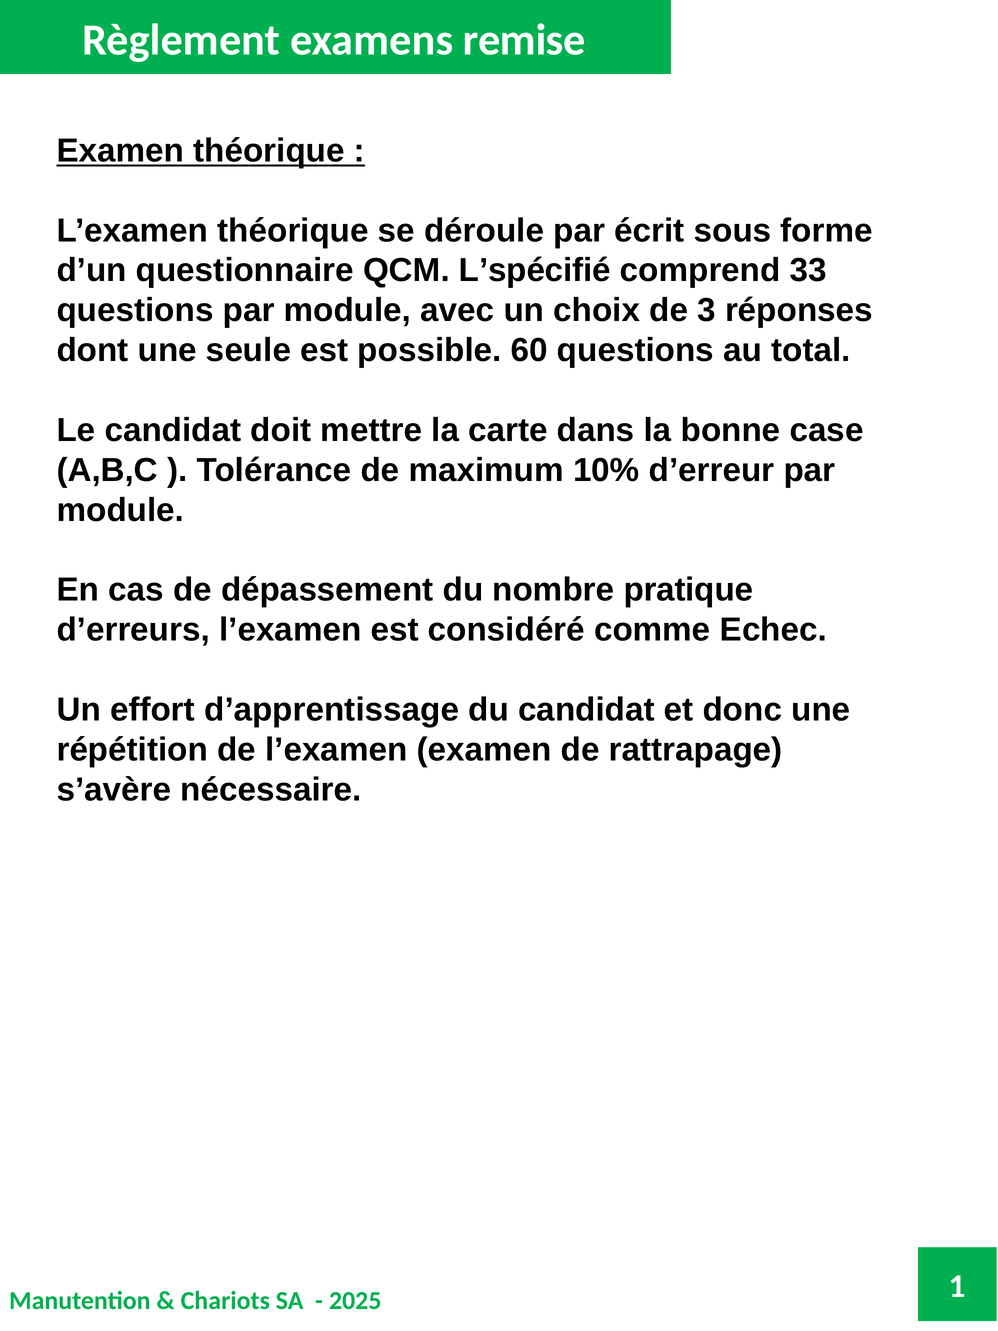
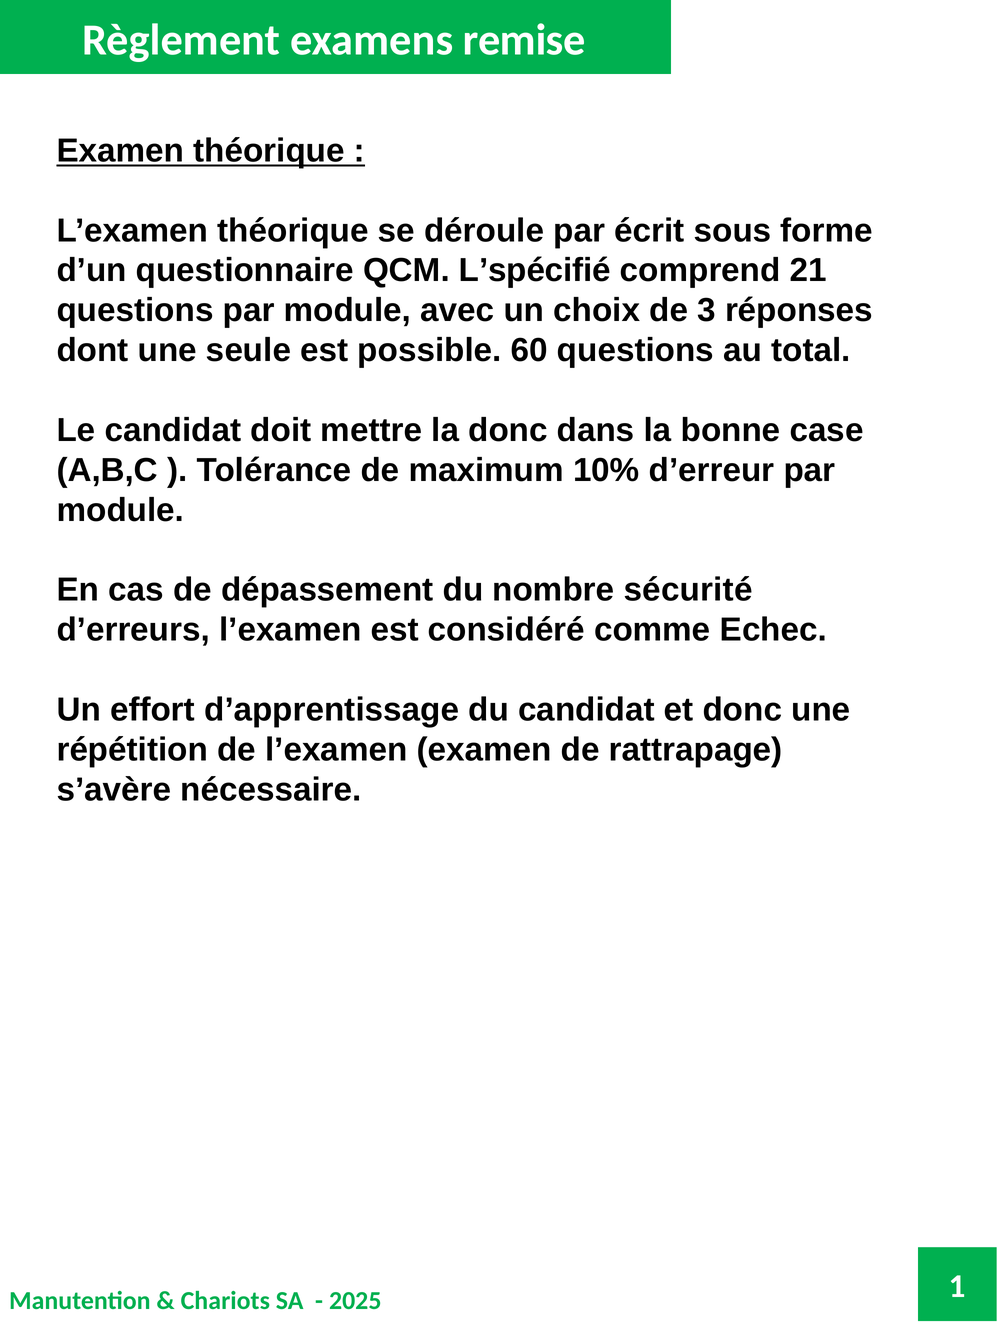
33: 33 -> 21 (808, 270)
la carte: carte -> donc (508, 430)
pratique: pratique -> sécurité (688, 590)
